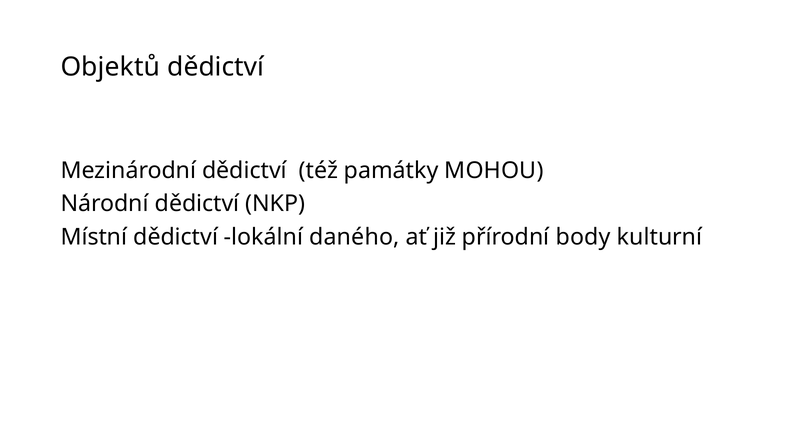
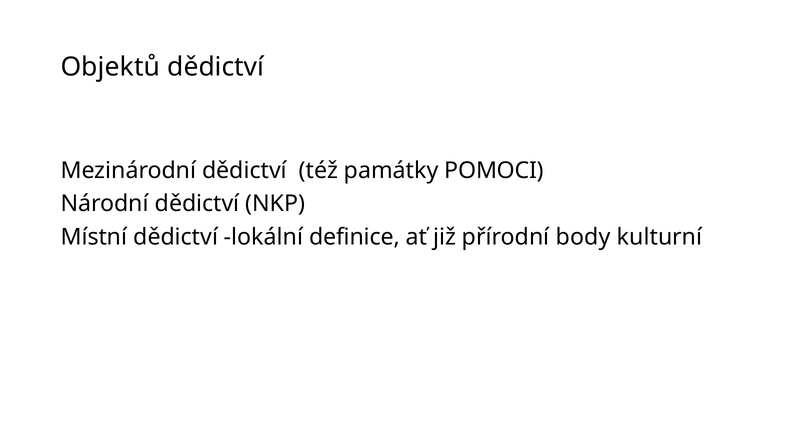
MOHOU: MOHOU -> POMOCI (494, 171)
daného: daného -> definice (355, 237)
